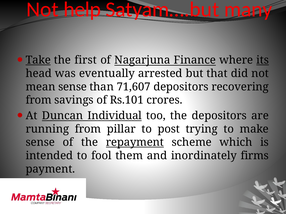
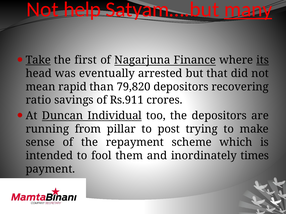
many underline: none -> present (248, 9)
mean sense: sense -> rapid (73, 87)
71,607: 71,607 -> 79,820 (134, 87)
from: from -> ratio (39, 100)
Rs.101: Rs.101 -> Rs.911 (127, 100)
repayment underline: present -> none (135, 143)
firms: firms -> times (255, 156)
